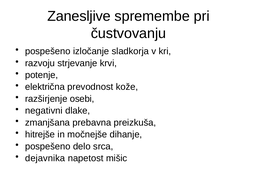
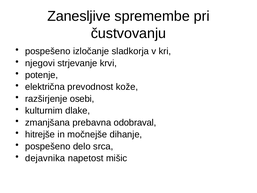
razvoju: razvoju -> njegovi (40, 63)
negativni: negativni -> kulturnim (44, 111)
preizkuša: preizkuša -> odobraval (135, 122)
